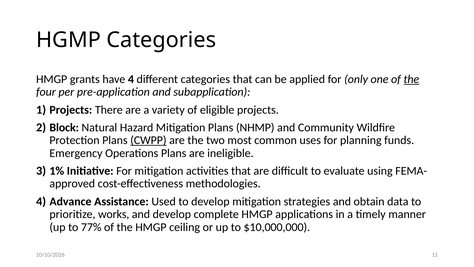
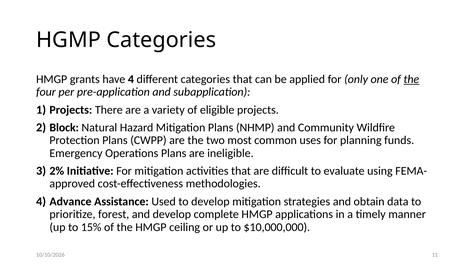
CWPP underline: present -> none (148, 140)
1%: 1% -> 2% (57, 171)
works: works -> forest (114, 214)
77%: 77% -> 15% (91, 227)
